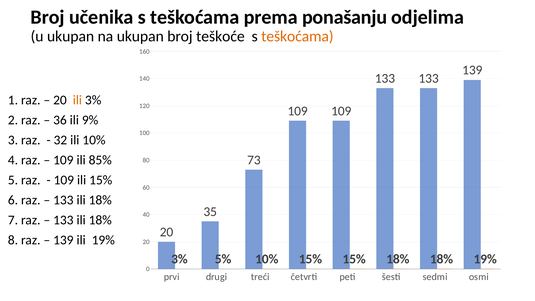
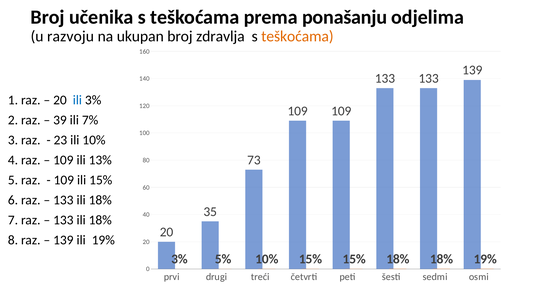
u ukupan: ukupan -> razvoju (70, 37)
teškoće: teškoće -> zdravlja (220, 37)
ili colour: orange -> blue (77, 100)
36: 36 -> 39 (60, 120)
9%: 9% -> 7% (90, 120)
32: 32 -> 23 (60, 140)
85%: 85% -> 13% (100, 160)
